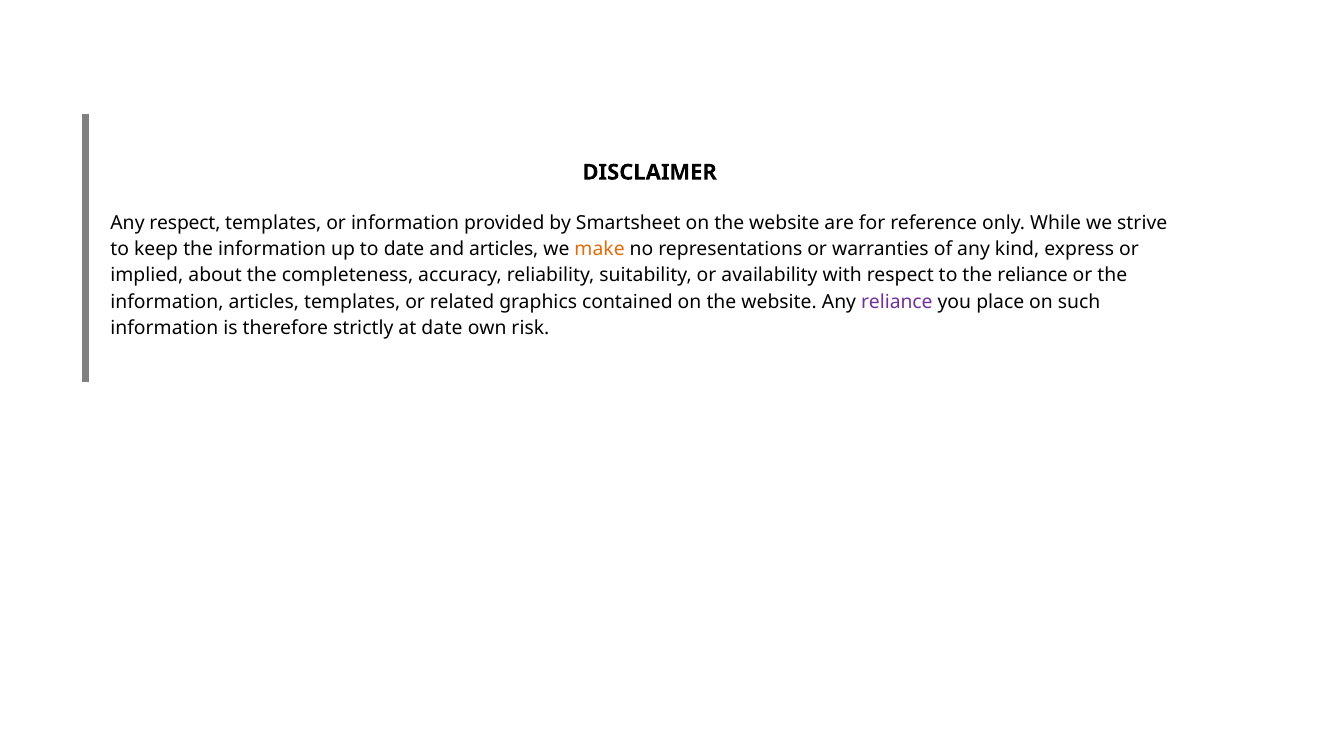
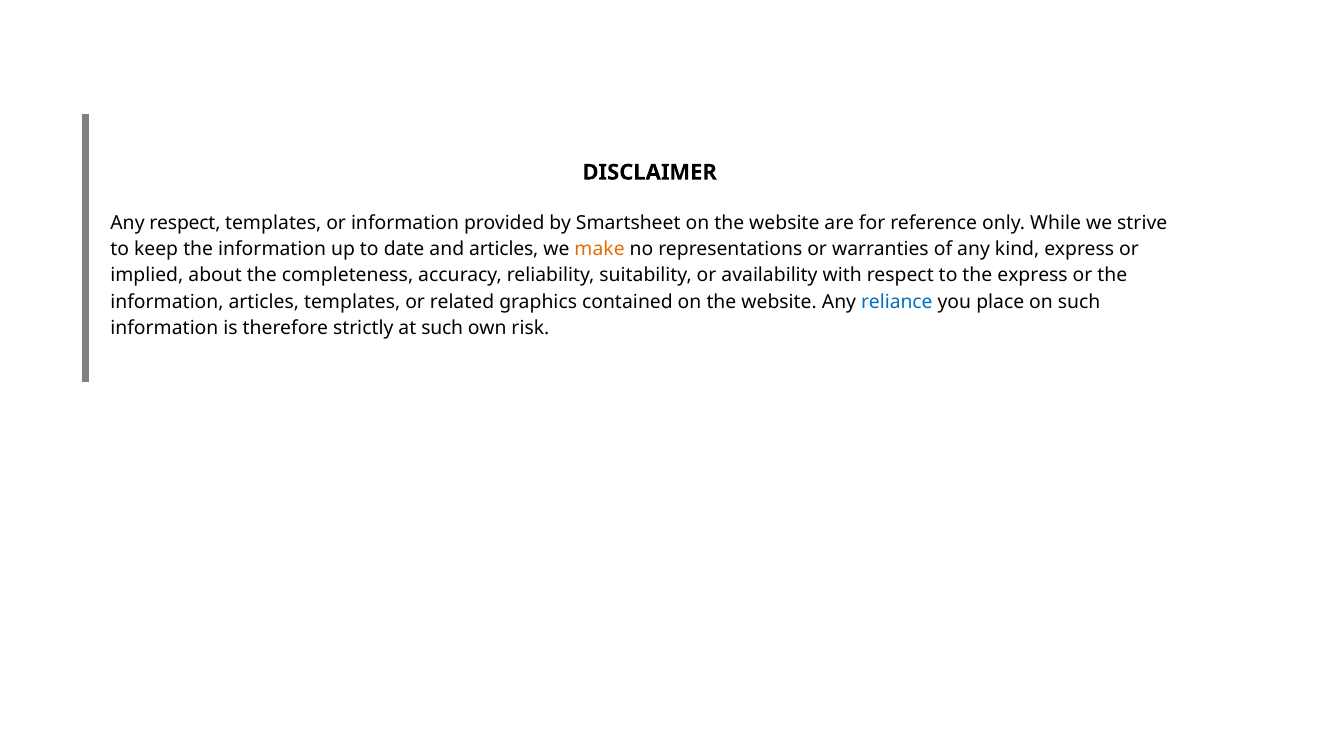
the reliance: reliance -> express (1033, 276)
reliance colour: purple -> blue (897, 302)
at date: date -> such (442, 328)
